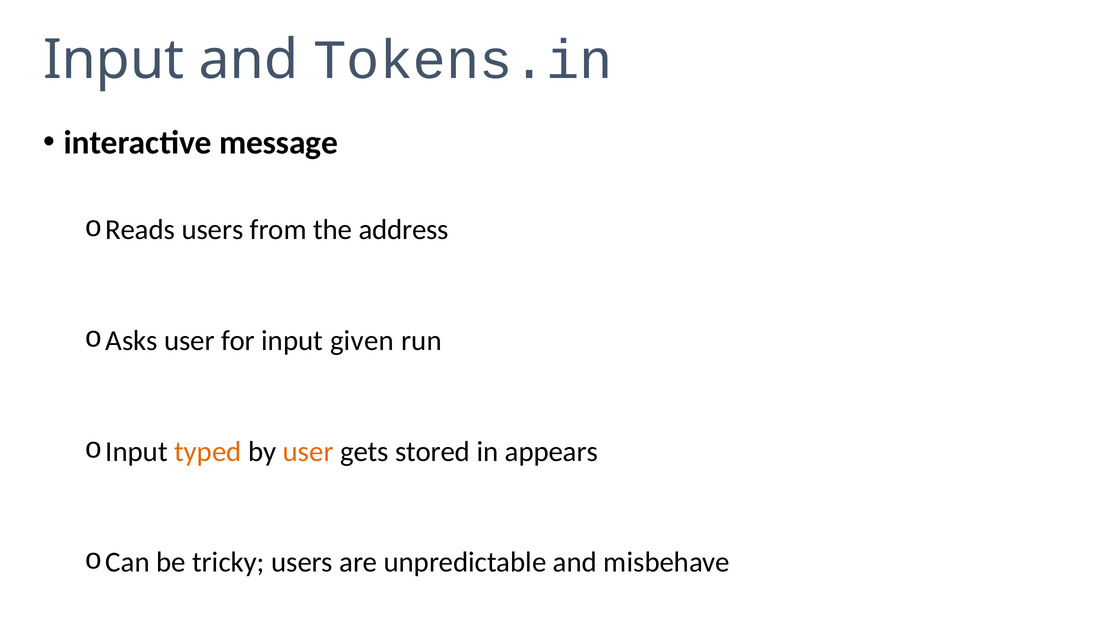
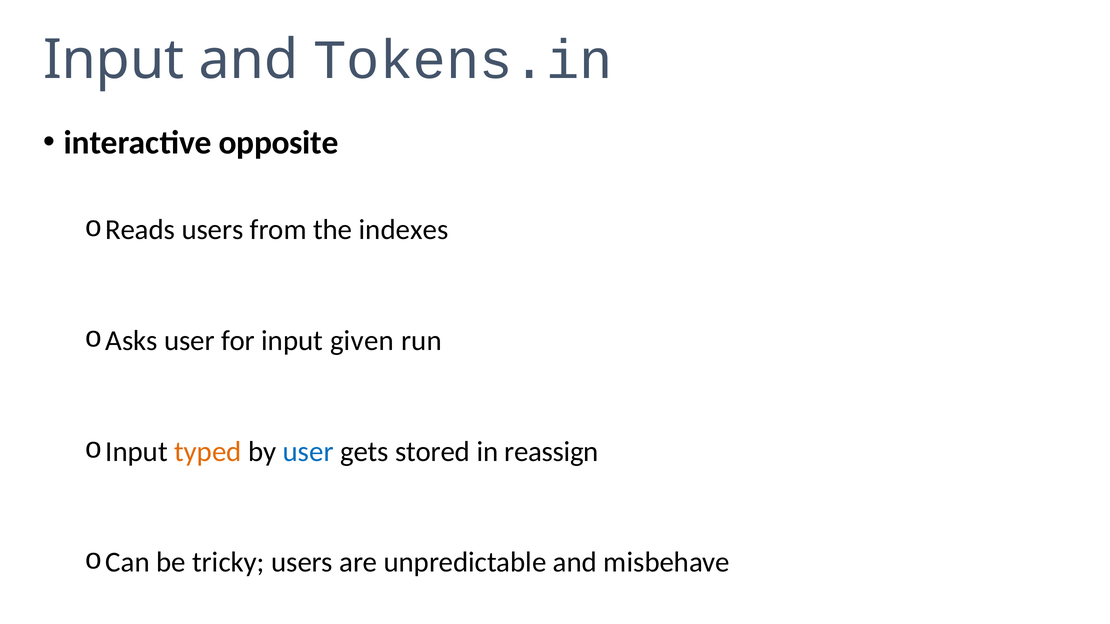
message: message -> opposite (279, 143)
address: address -> indexes (404, 230)
user colour: orange -> blue (308, 452)
appears: appears -> reassign (551, 452)
